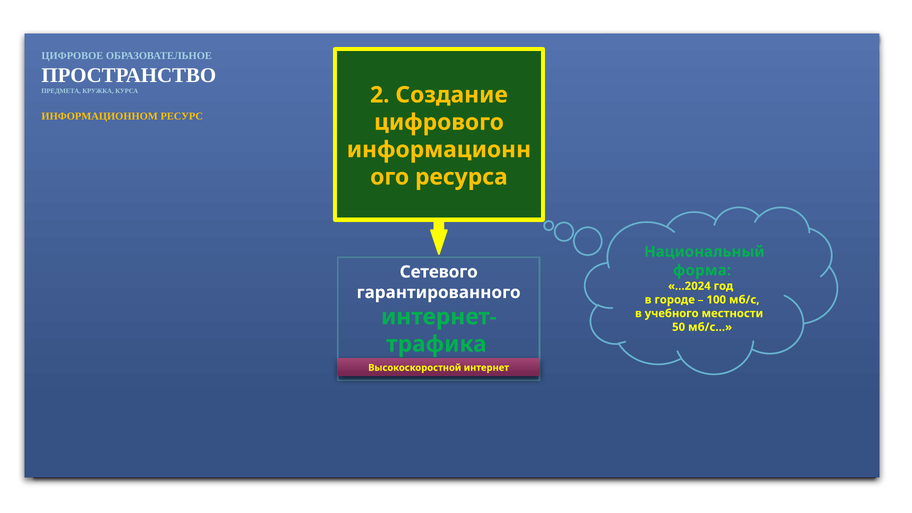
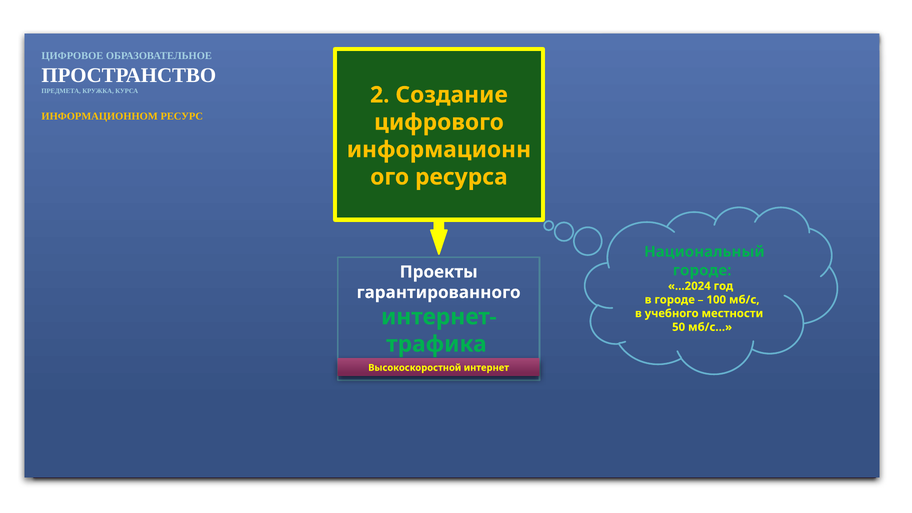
форма: форма -> городе (702, 270)
Сетевого: Сетевого -> Проекты (439, 272)
